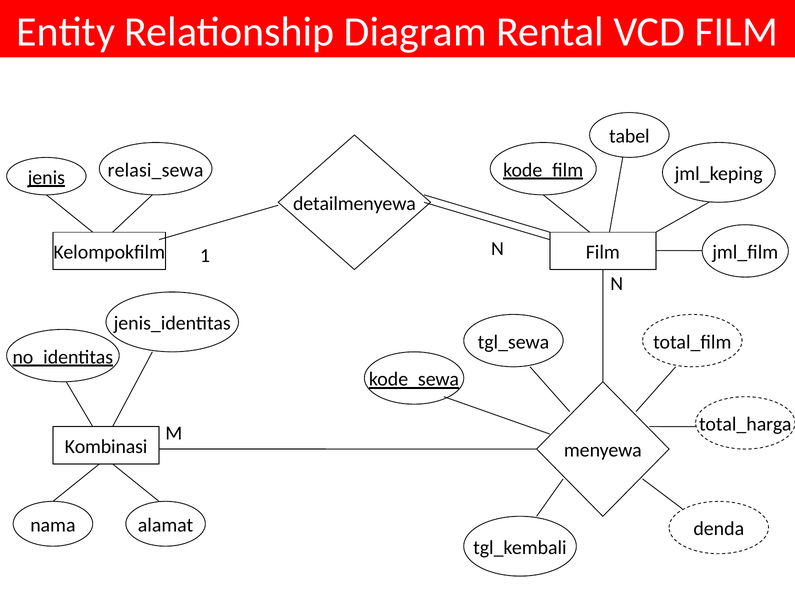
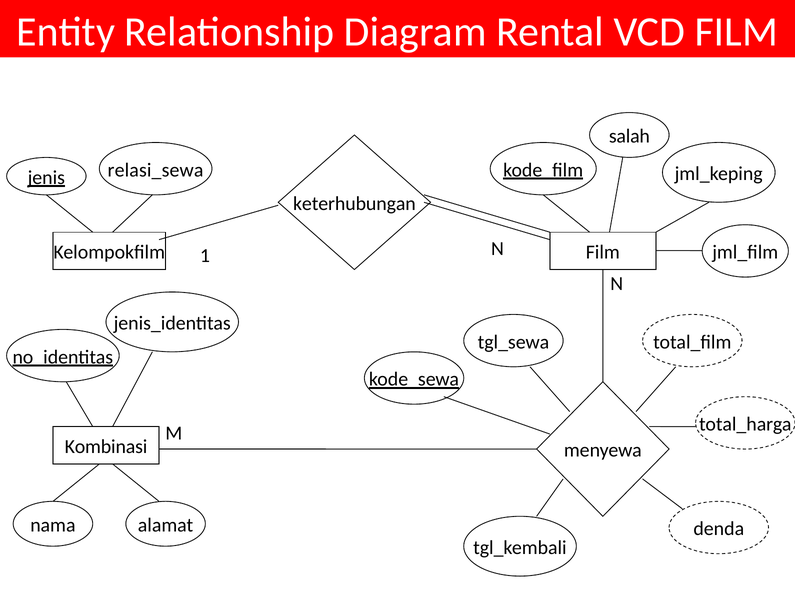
tabel: tabel -> salah (629, 136)
detailmenyewa: detailmenyewa -> keterhubungan (354, 204)
